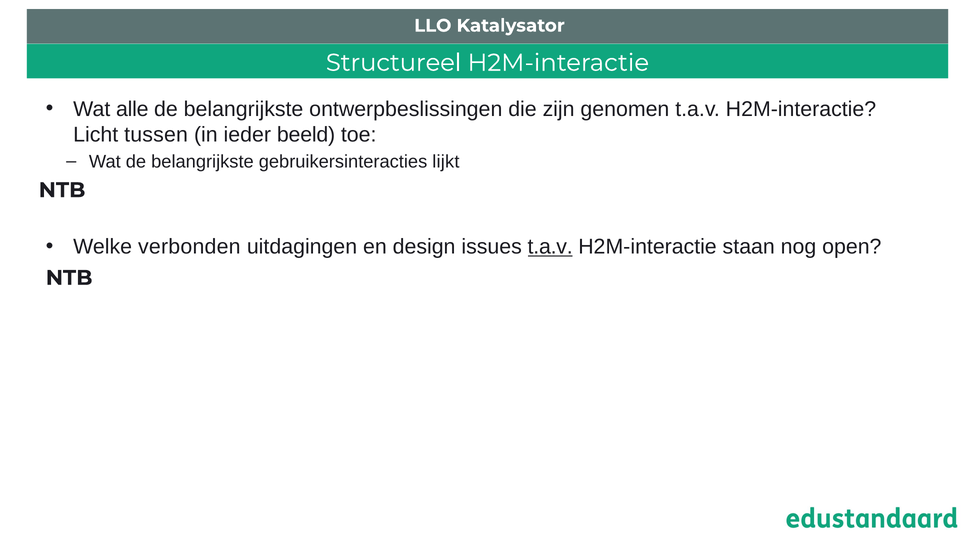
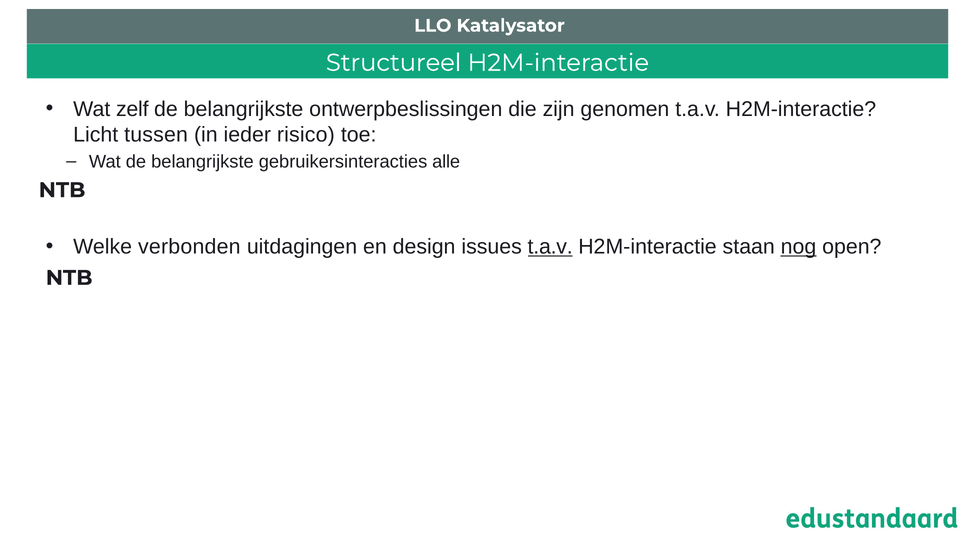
alle: alle -> zelf (132, 109)
beeld: beeld -> risico (306, 135)
lijkt: lijkt -> alle (446, 162)
nog underline: none -> present (798, 247)
